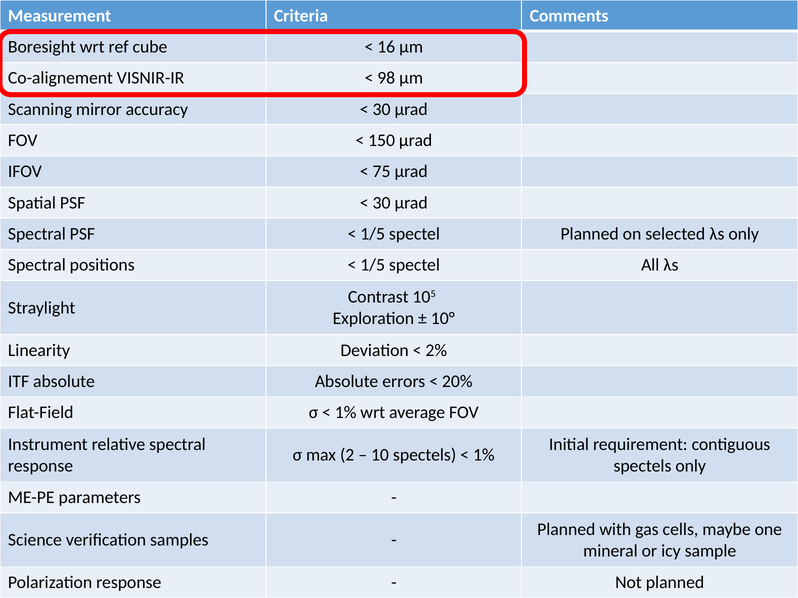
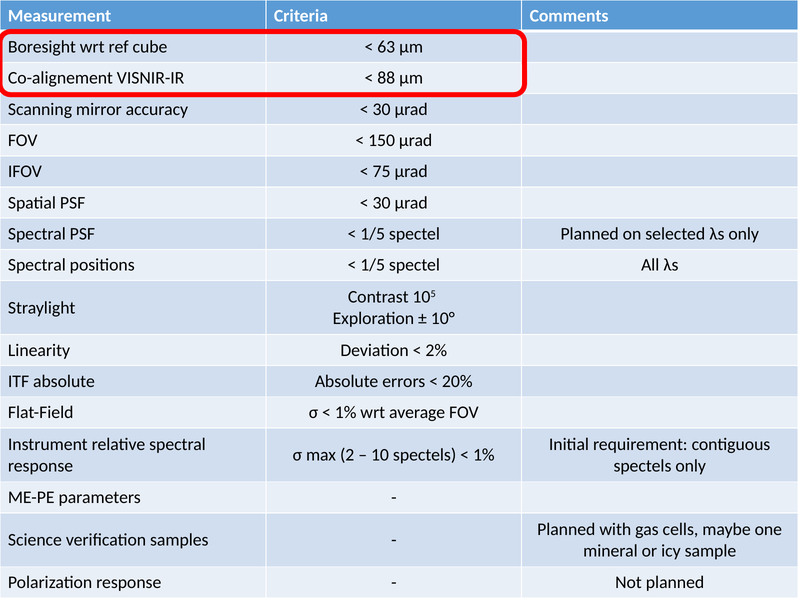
16: 16 -> 63 (386, 47)
98: 98 -> 88 (386, 78)
